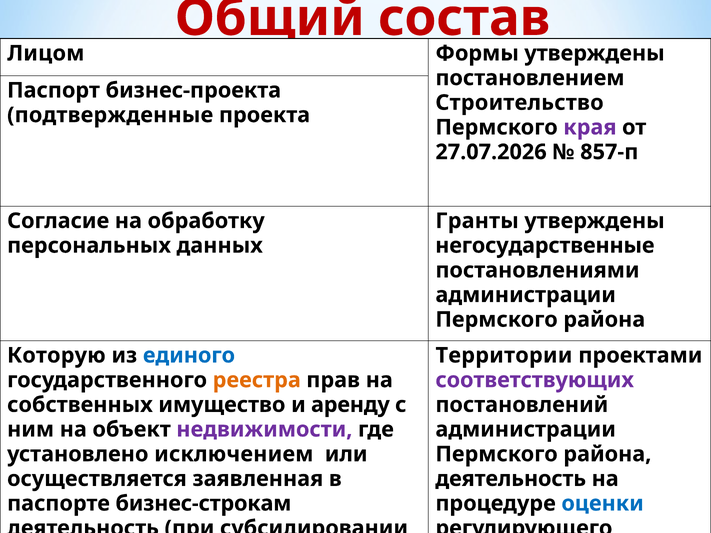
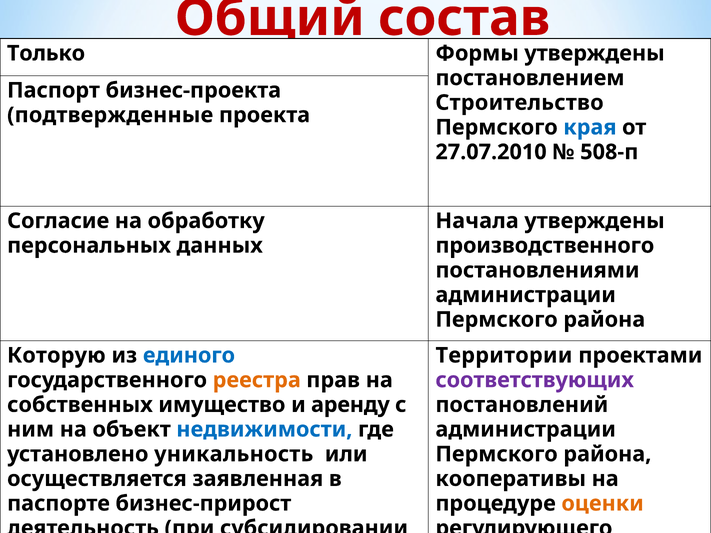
Лицом: Лицом -> Только (46, 53)
края colour: purple -> blue (590, 127)
27.07.2026: 27.07.2026 -> 27.07.2010 (491, 152)
857-п: 857-п -> 508-п (609, 152)
Гранты: Гранты -> Начала (477, 221)
негосударственные: негосударственные -> производственного (545, 246)
недвижимости colour: purple -> blue (264, 430)
исключением: исключением -> уникальность (234, 454)
деятельность: деятельность -> кооперативы (511, 479)
бизнес-строкам: бизнес-строкам -> бизнес-прирост (203, 504)
оценки colour: blue -> orange (603, 504)
